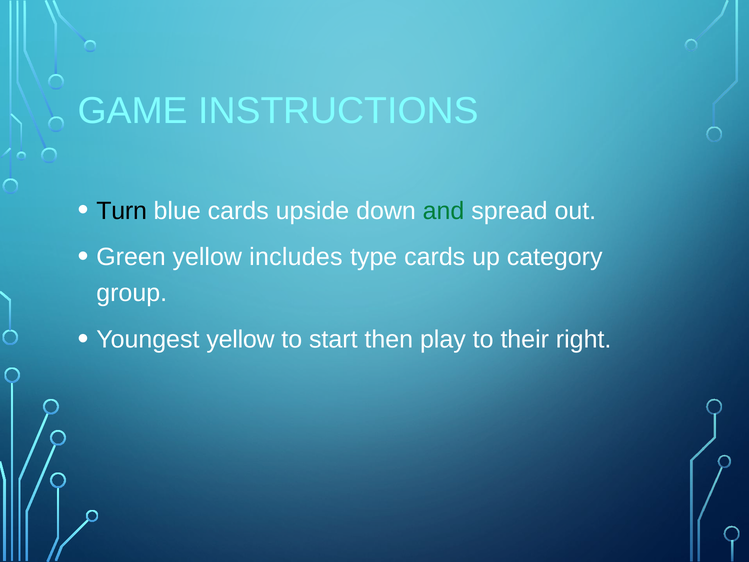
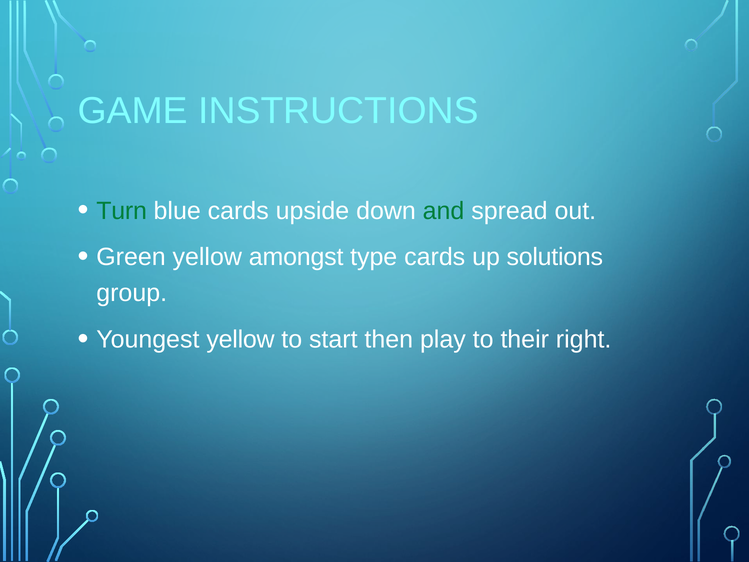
Turn colour: black -> green (122, 211)
includes: includes -> amongst (296, 257)
category: category -> solutions (555, 257)
